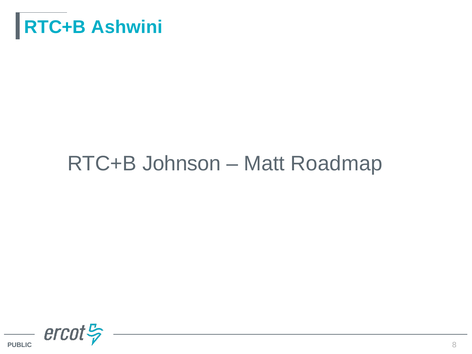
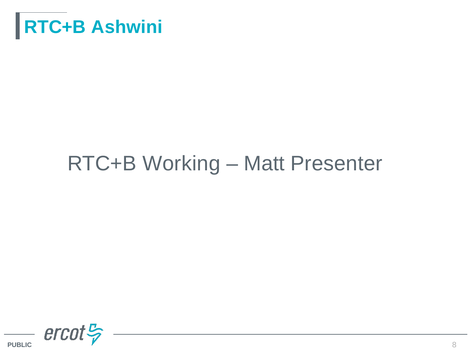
Johnson: Johnson -> Working (181, 164)
Roadmap: Roadmap -> Presenter (337, 164)
